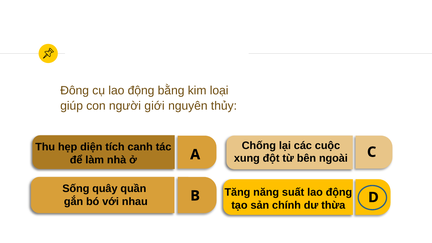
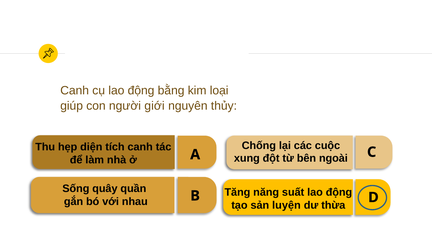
Đông: Đông -> Canh (75, 90)
chính: chính -> luyện (286, 205)
